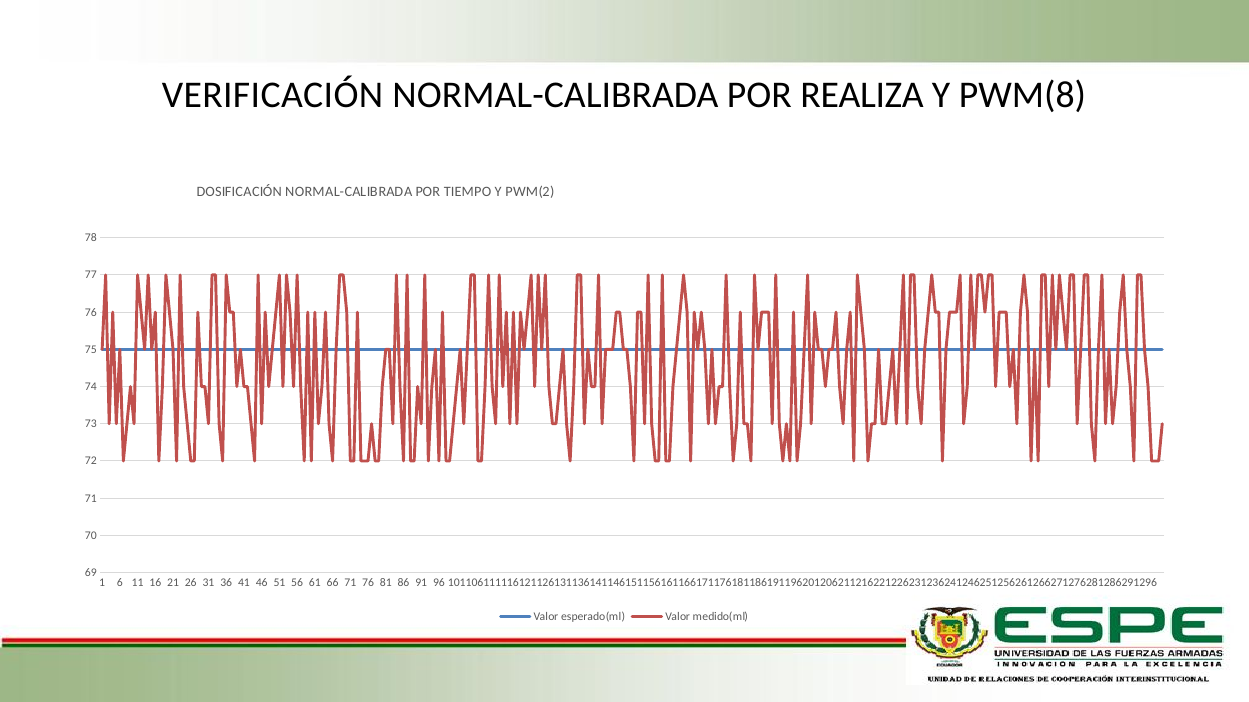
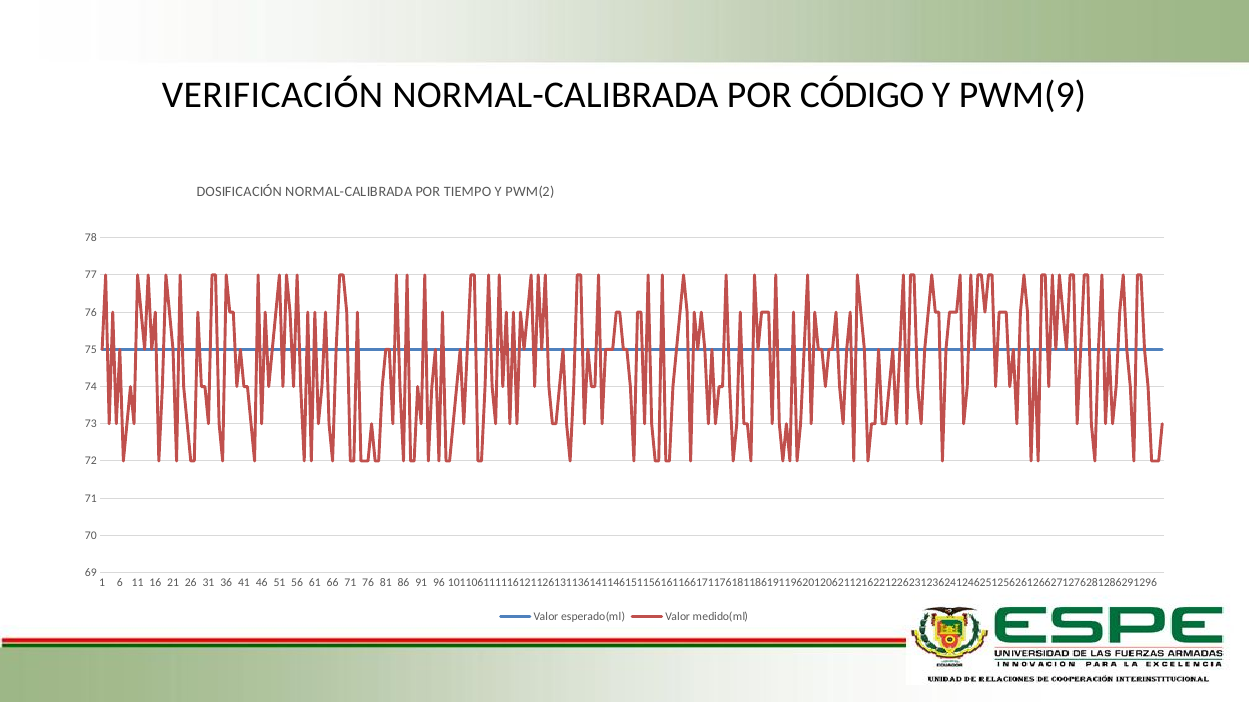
REALIZA: REALIZA -> CÓDIGO (862, 95)
PWM(8: PWM(8 -> PWM(9 (1023, 95)
